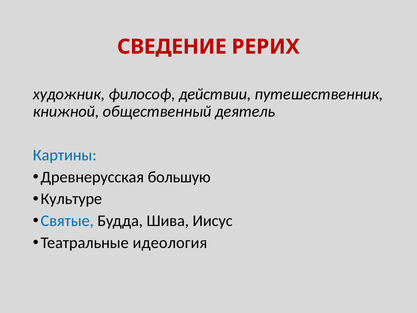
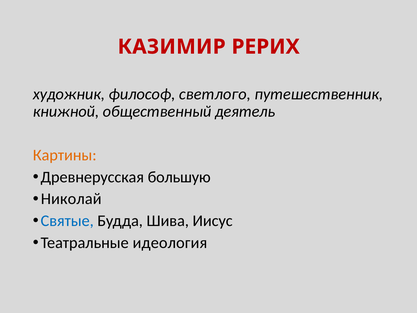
СВЕДЕНИЕ: СВЕДЕНИЕ -> КАЗИМИР (172, 47)
действии: действии -> светлого (215, 94)
Картины colour: blue -> orange (65, 155)
Культуре: Культуре -> Николай (71, 199)
